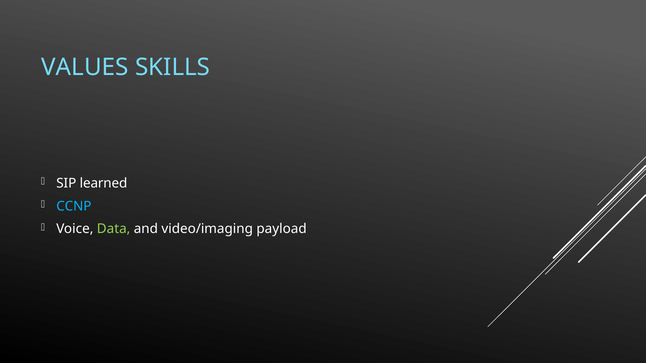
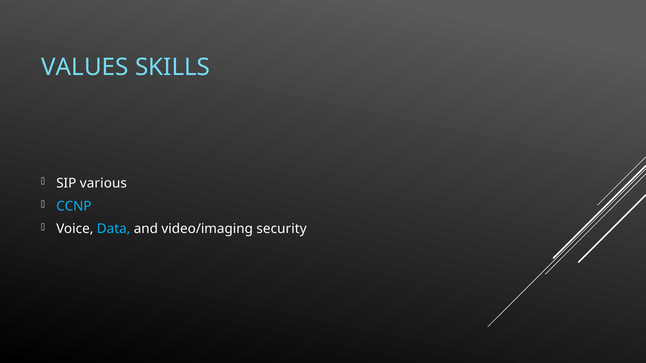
learned: learned -> various (103, 183)
Data colour: light green -> light blue (114, 229)
payload: payload -> security (282, 229)
